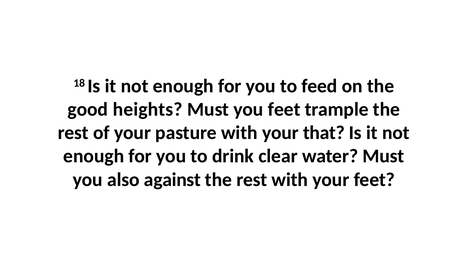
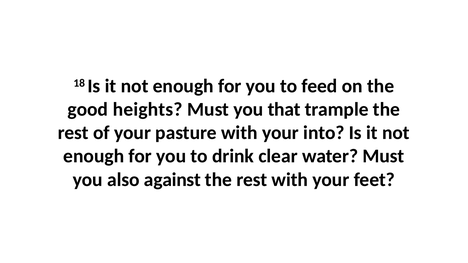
you feet: feet -> that (284, 110)
that: that -> into (324, 133)
